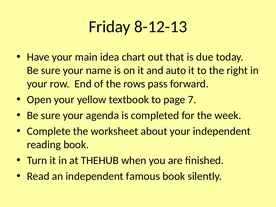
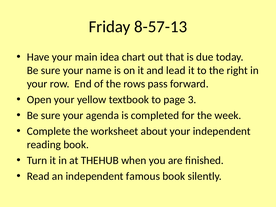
8-12-13: 8-12-13 -> 8-57-13 (161, 27)
auto: auto -> lead (176, 70)
7: 7 -> 3 (192, 100)
